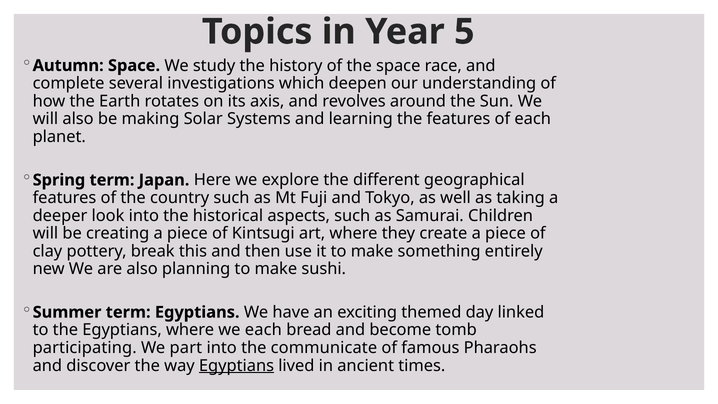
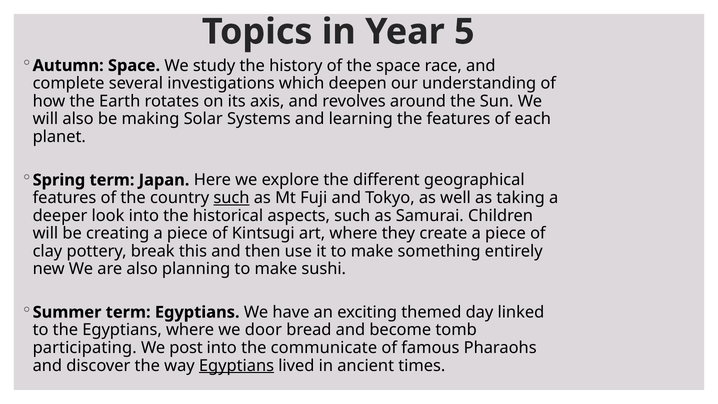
such underline: none -> present (231, 198)
we each: each -> door (263, 330)
part: part -> post (186, 348)
